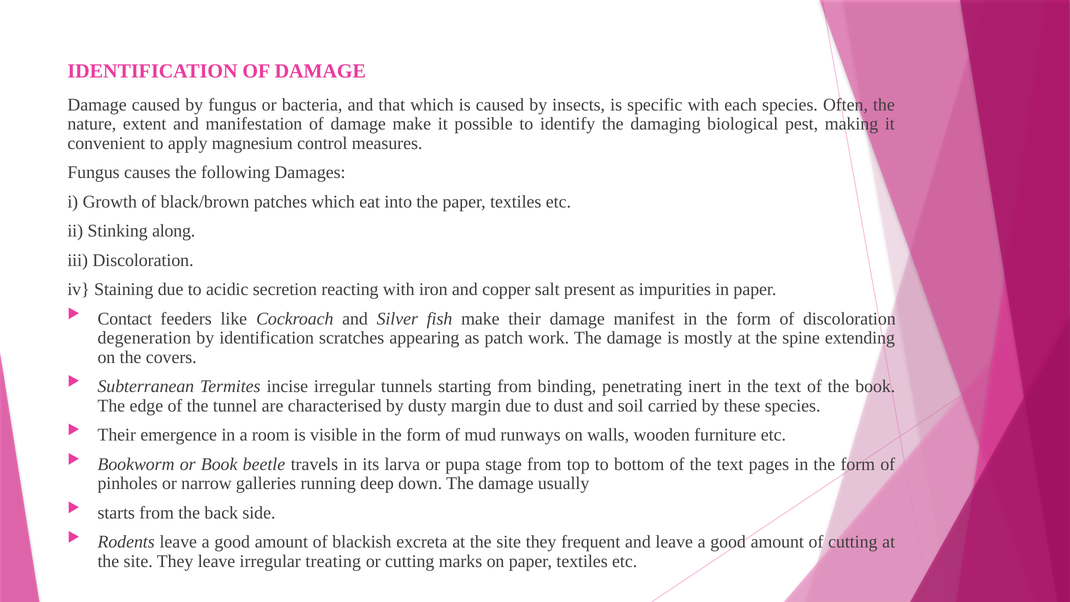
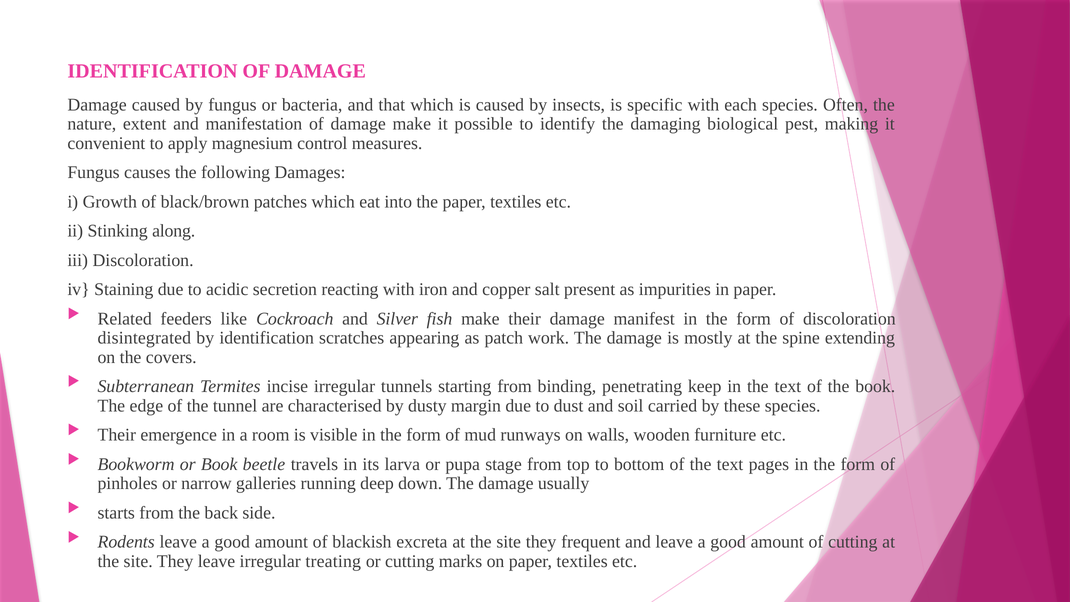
Contact: Contact -> Related (125, 319)
degeneration: degeneration -> disintegrated (144, 338)
inert: inert -> keep (705, 386)
